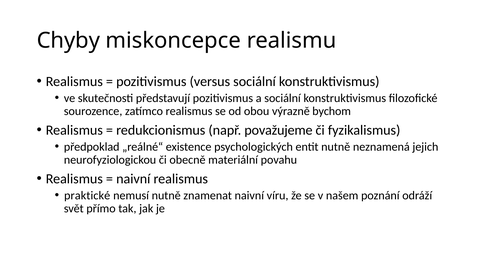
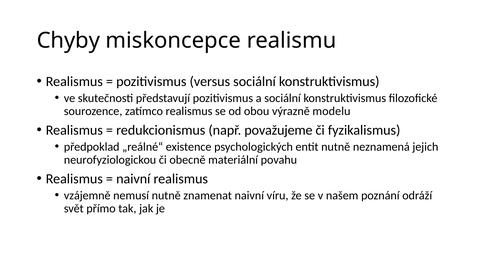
bychom: bychom -> modelu (331, 111)
praktické: praktické -> vzájemně (87, 196)
